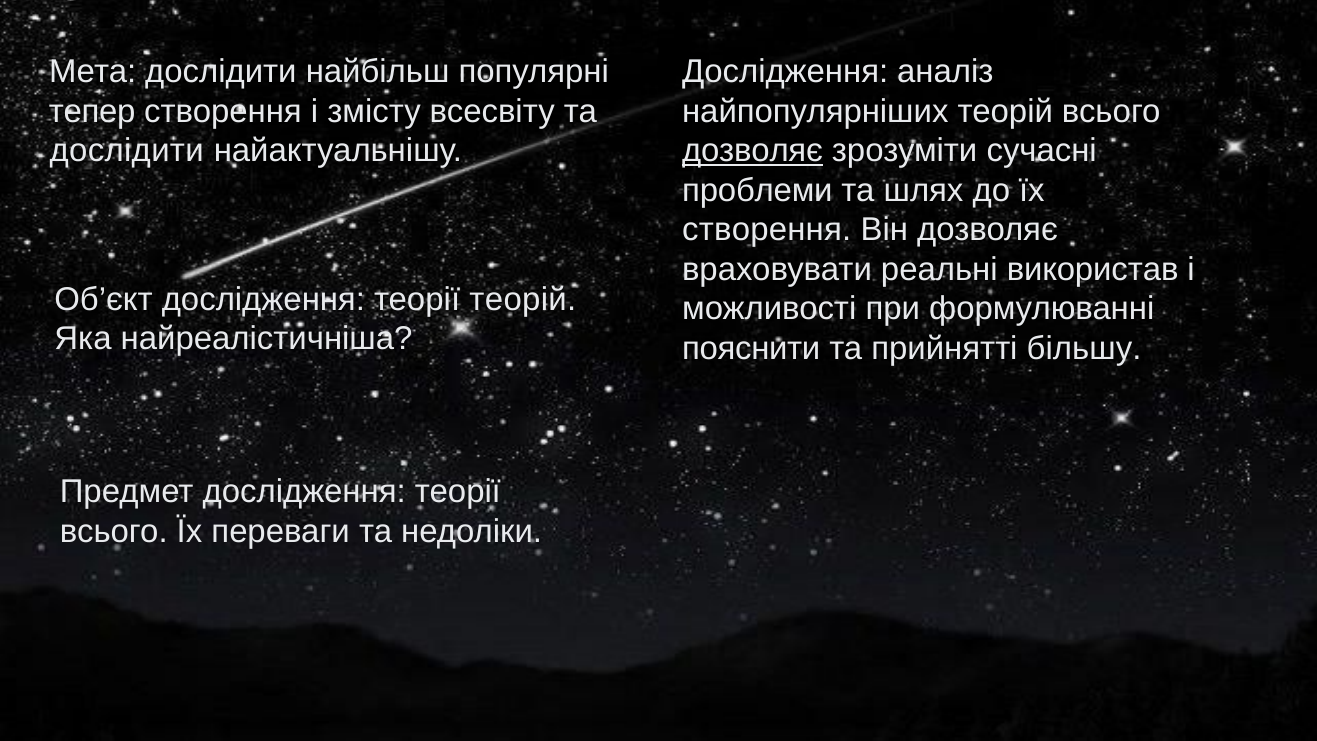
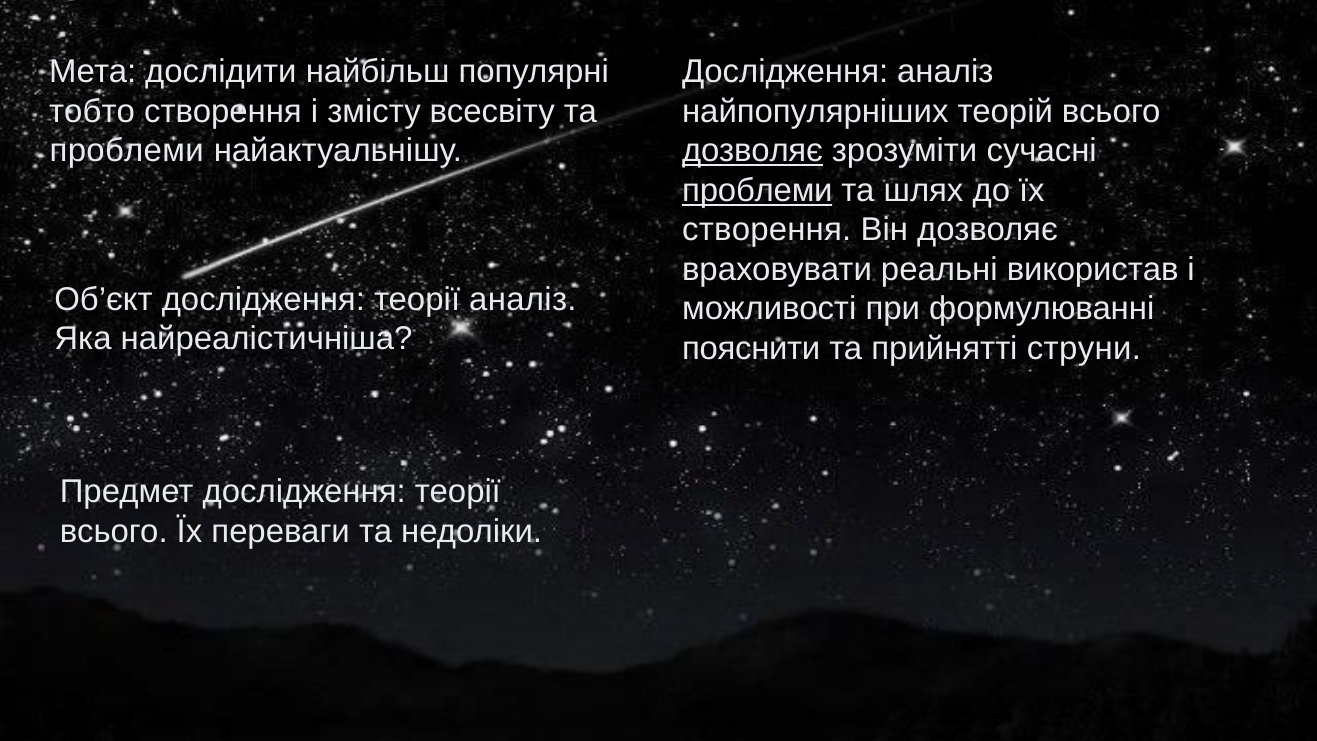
тепер: тепер -> тобто (92, 111)
дослідити: дослідити -> проблеми (127, 151)
проблеми underline: none -> present (757, 190)
теорії теорій: теорій -> аналіз (523, 299)
більшу: більшу -> струни (1084, 348)
